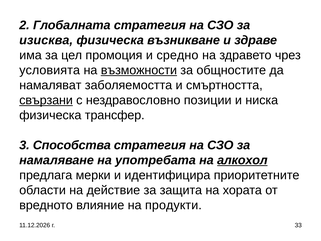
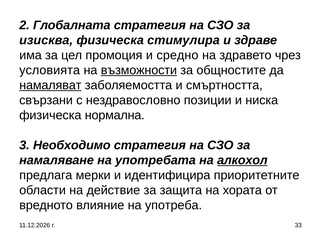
възникване: възникване -> стимулира (183, 40)
намаляват underline: none -> present (50, 85)
свързани underline: present -> none (46, 100)
трансфер: трансфер -> нормална (115, 115)
Способства: Способства -> Необходимо (72, 145)
продукти: продукти -> употреба (174, 205)
